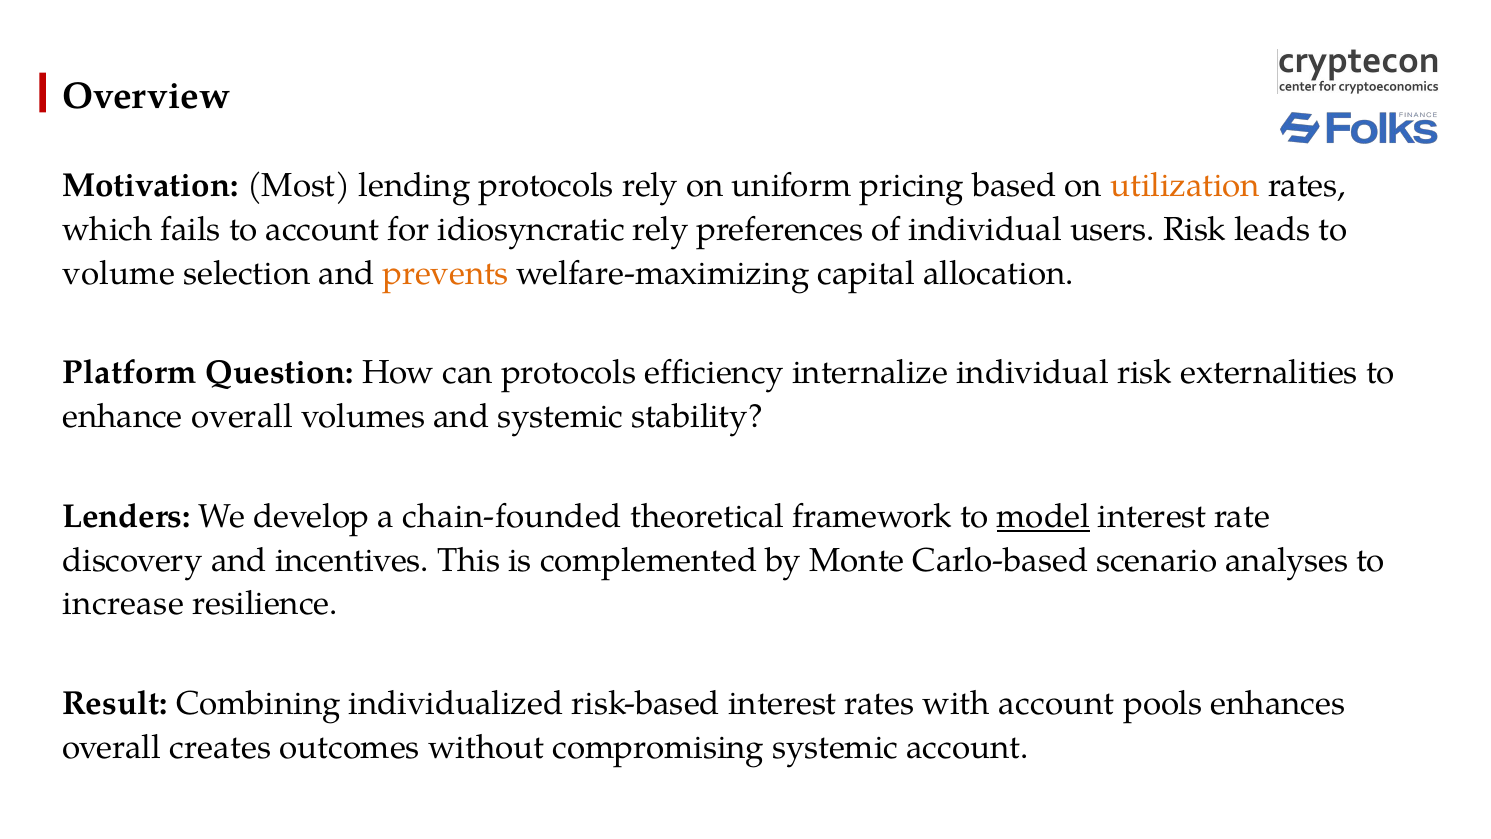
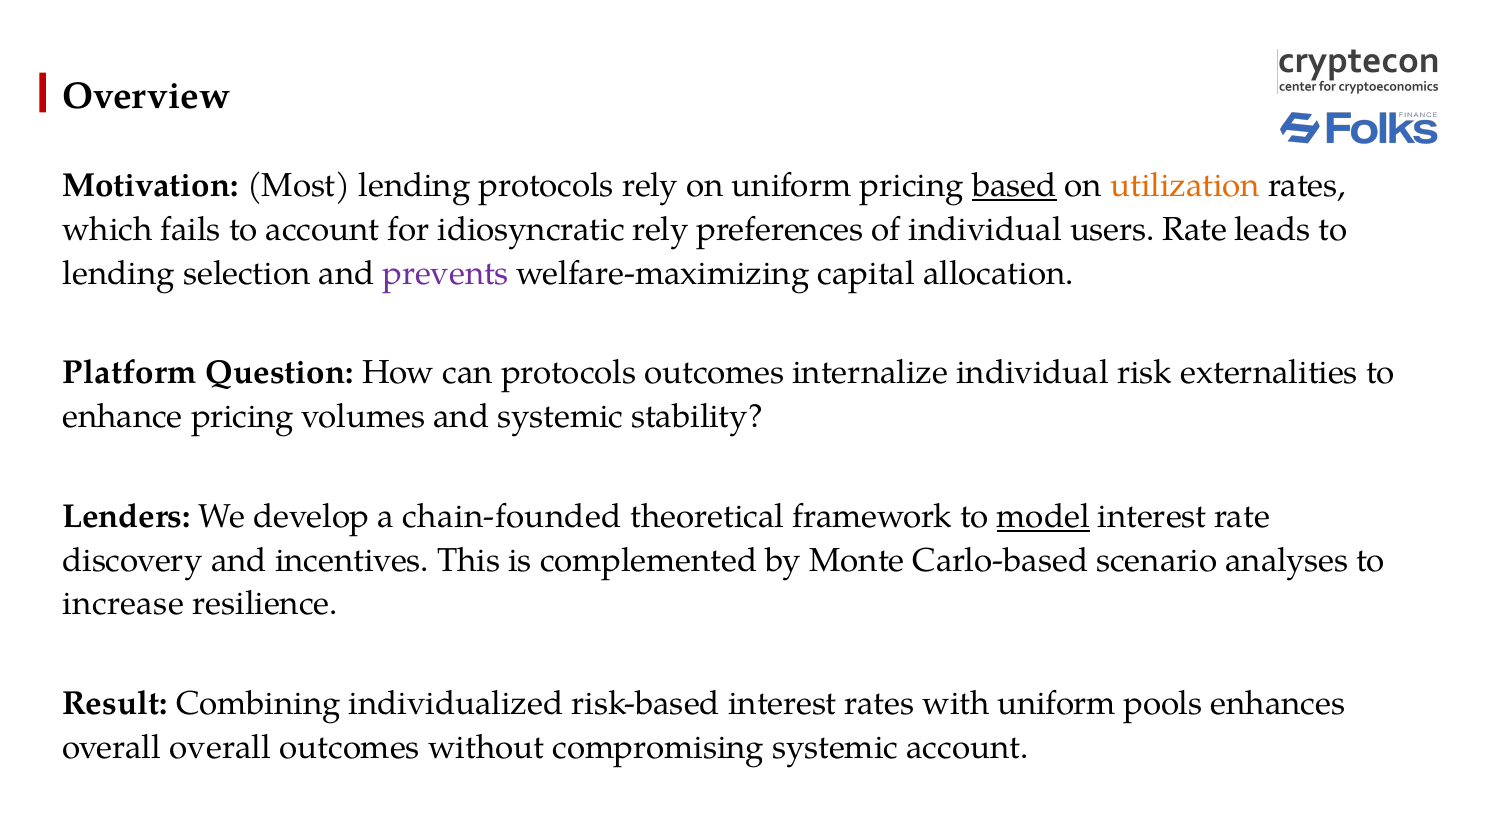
based underline: none -> present (1014, 186)
users Risk: Risk -> Rate (1195, 229)
volume: volume -> lending (119, 273)
prevents colour: orange -> purple (446, 273)
protocols efficiency: efficiency -> outcomes (714, 373)
enhance overall: overall -> pricing (242, 416)
with account: account -> uniform (1057, 703)
overall creates: creates -> overall (220, 747)
